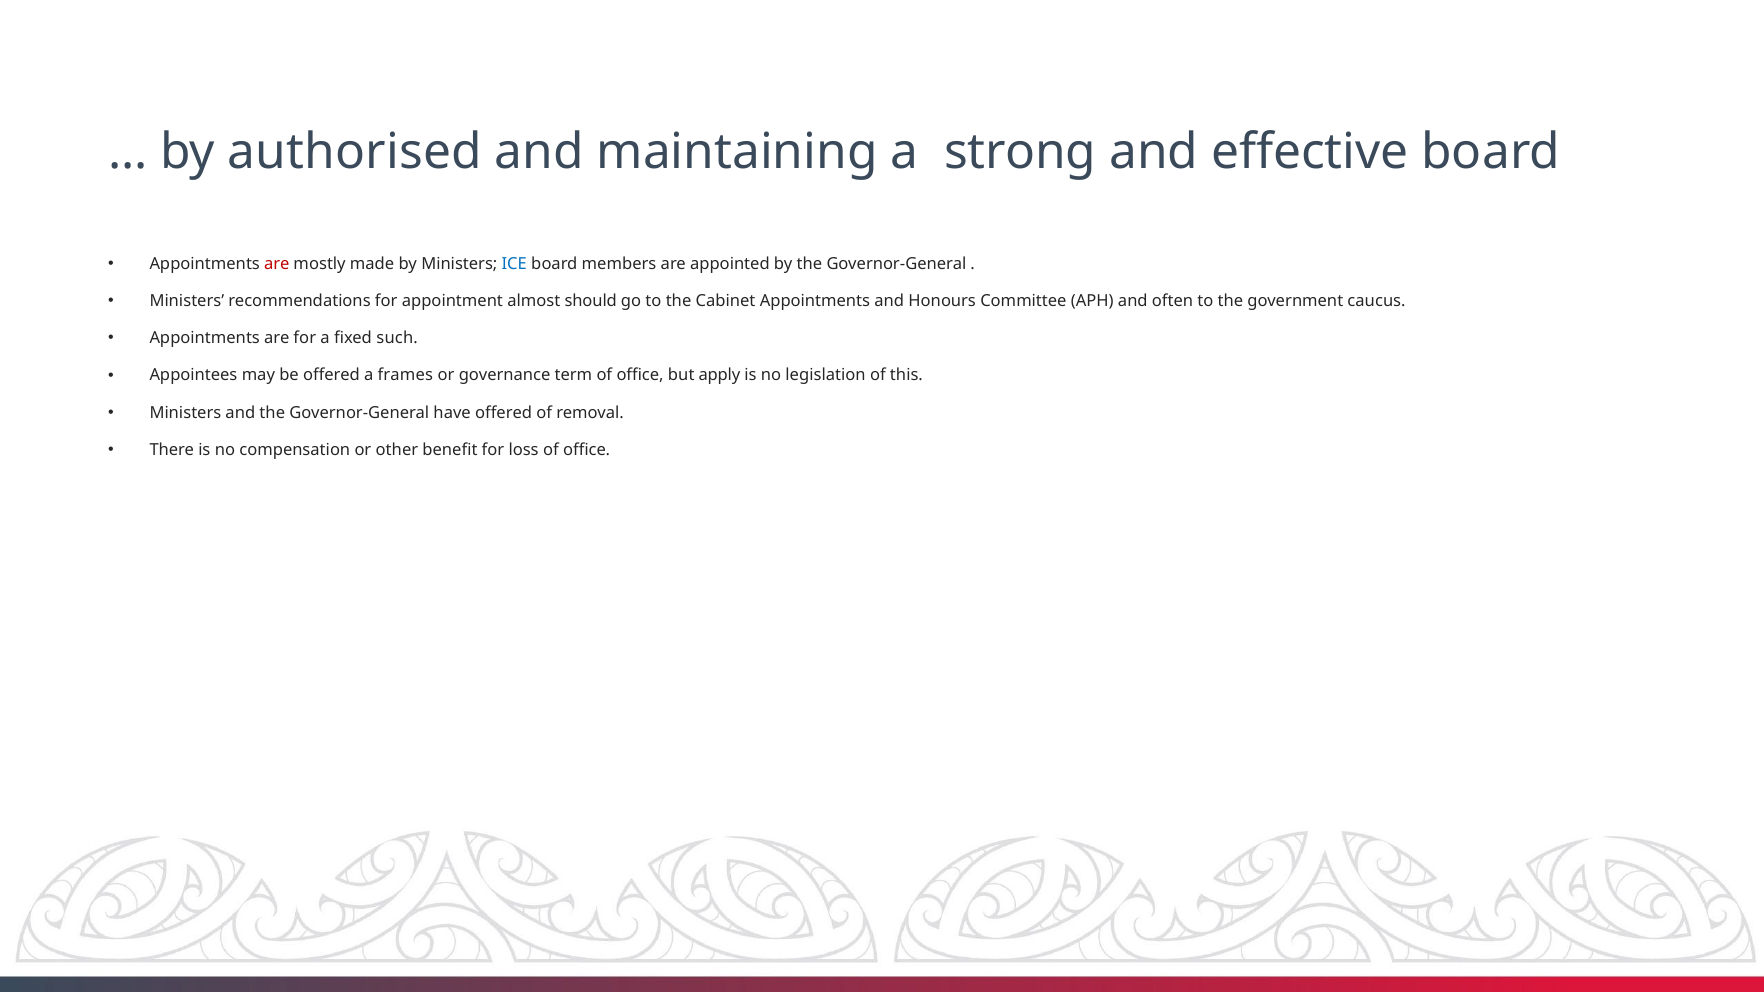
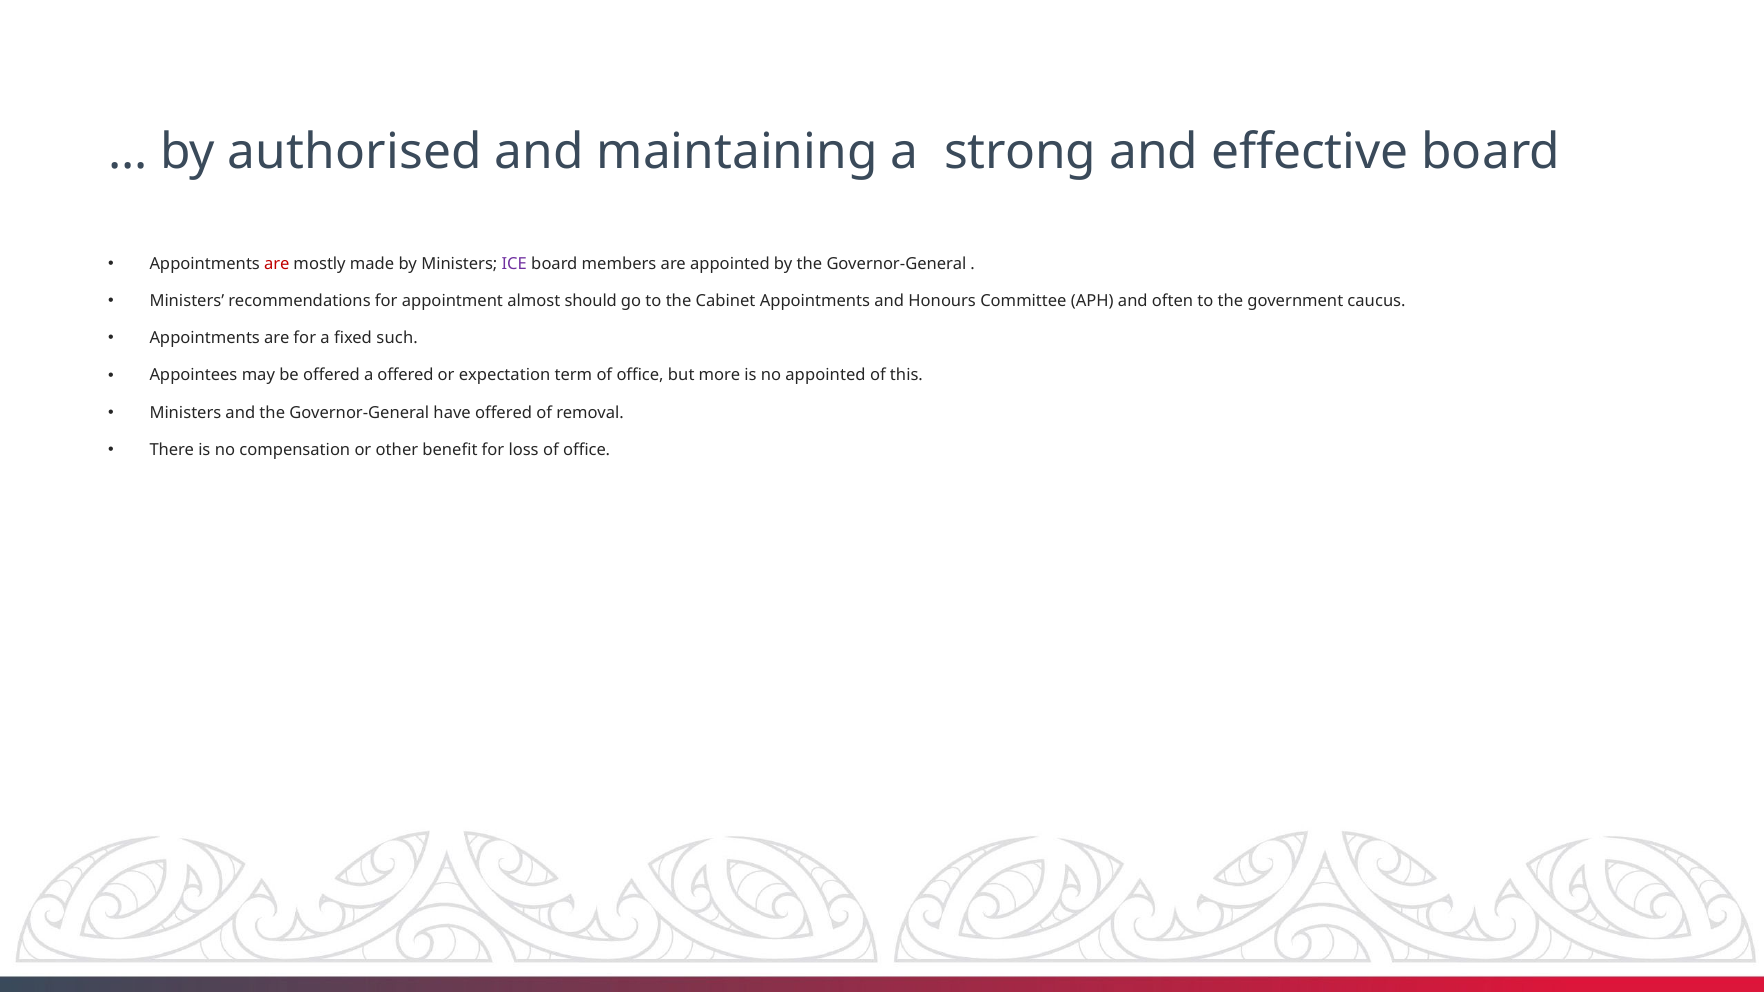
ICE colour: blue -> purple (514, 264)
a frames: frames -> offered (405, 376)
governance: governance -> expectation (505, 376)
apply: apply -> more (719, 376)
no legislation: legislation -> appointed (826, 376)
